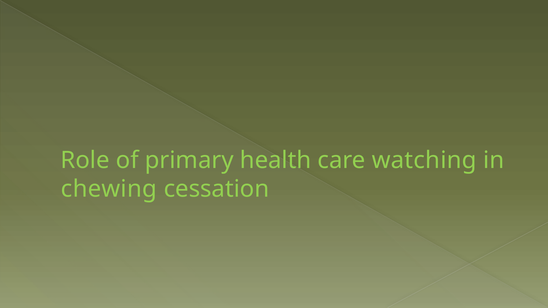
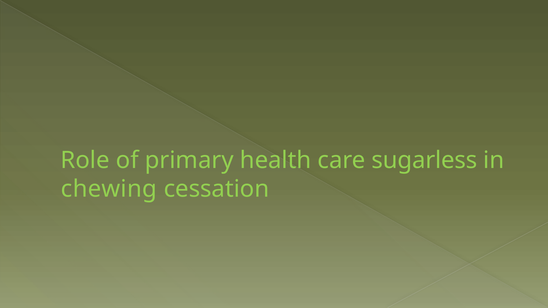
watching: watching -> sugarless (424, 160)
